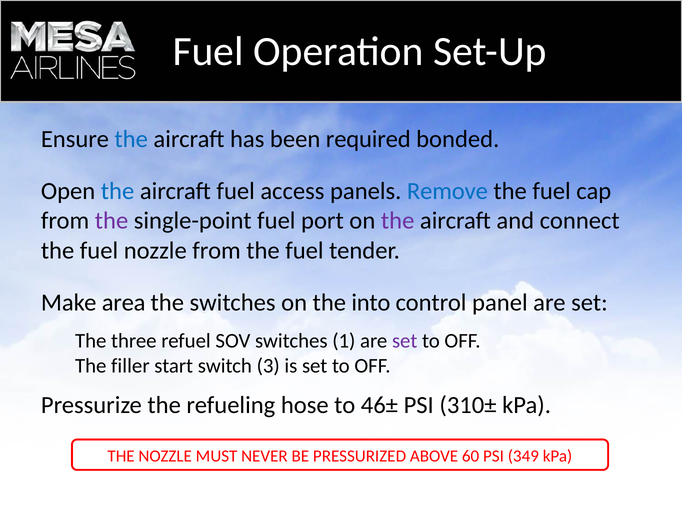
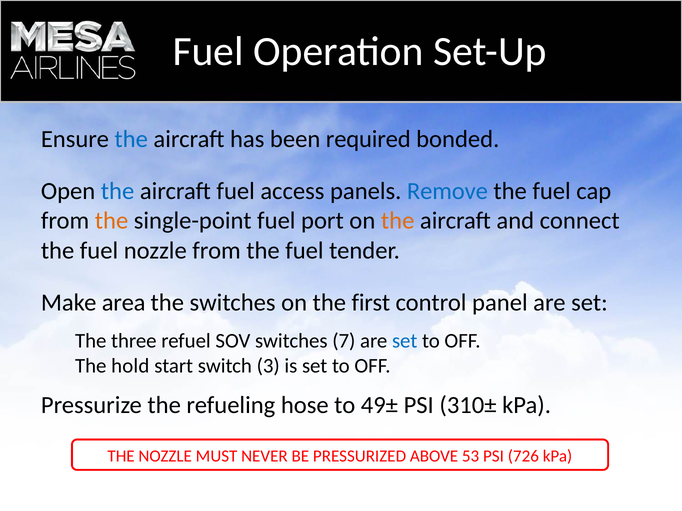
the colour: purple -> orange (112, 221)
the colour: purple -> orange (398, 221)
into: into -> first (371, 303)
1: 1 -> 7 (344, 341)
set colour: purple -> blue (405, 341)
filler: filler -> hold (130, 366)
46±: 46± -> 49± (379, 405)
60: 60 -> 53 (471, 456)
349: 349 -> 726 (523, 456)
